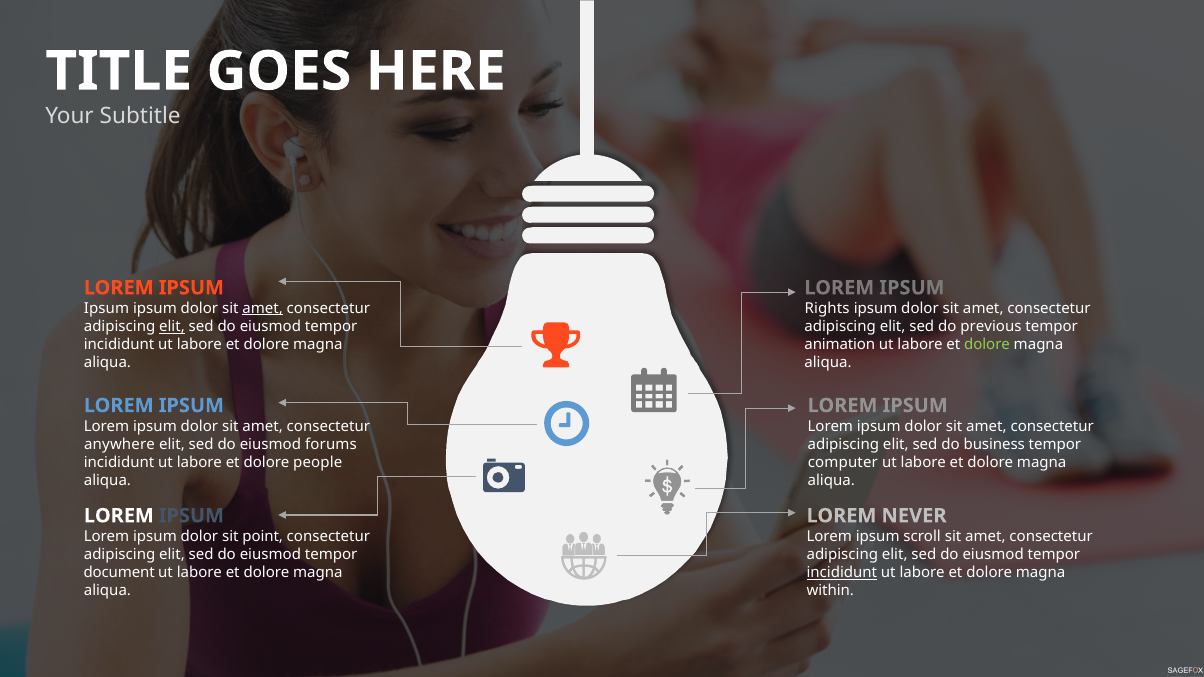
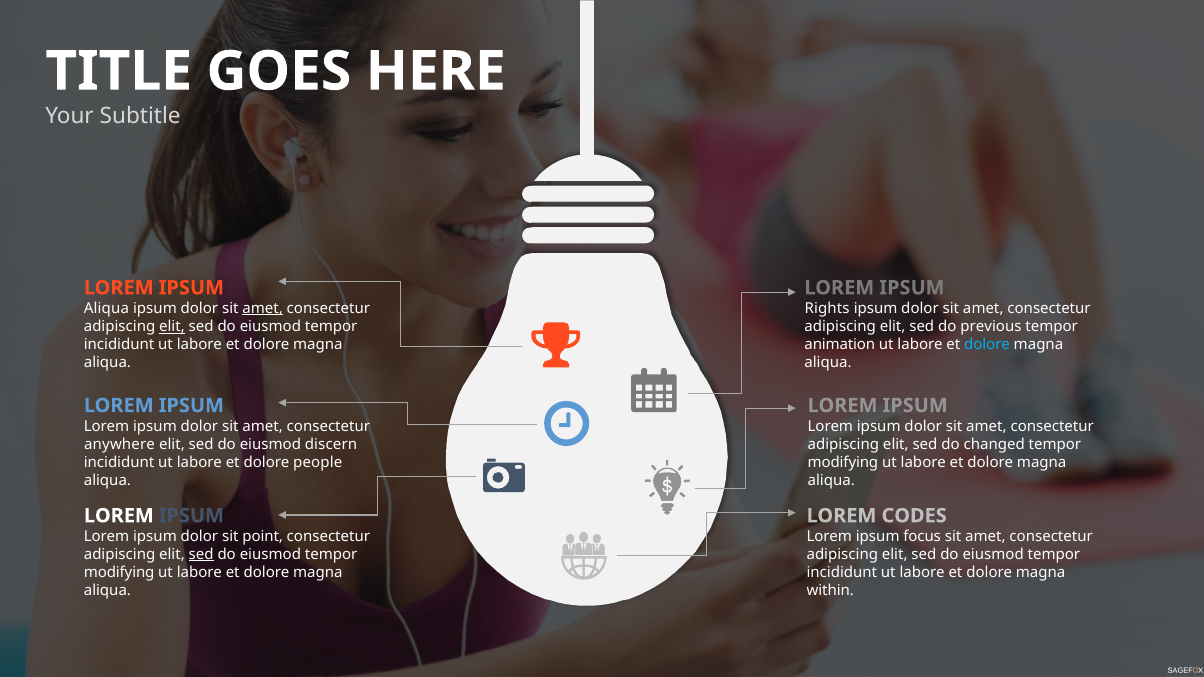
Ipsum: Ipsum -> Aliqua (106, 309)
dolore colour: light green -> light blue (987, 345)
forums: forums -> discern (331, 444)
business: business -> changed (994, 444)
computer: computer -> modifying (843, 462)
NEVER: NEVER -> CODES (914, 516)
scroll: scroll -> focus (922, 537)
sed underline: none -> present (201, 555)
document: document -> modifying (119, 573)
incididunt underline: present -> none (842, 573)
